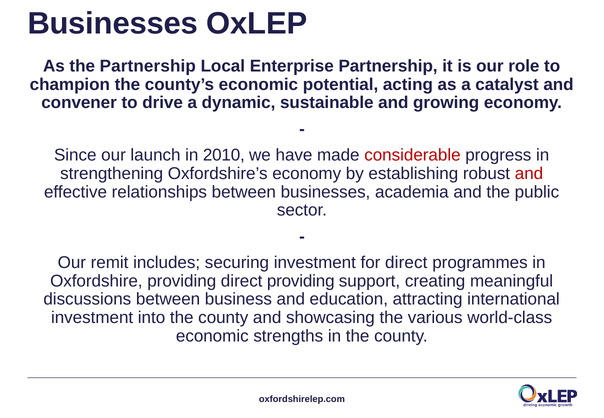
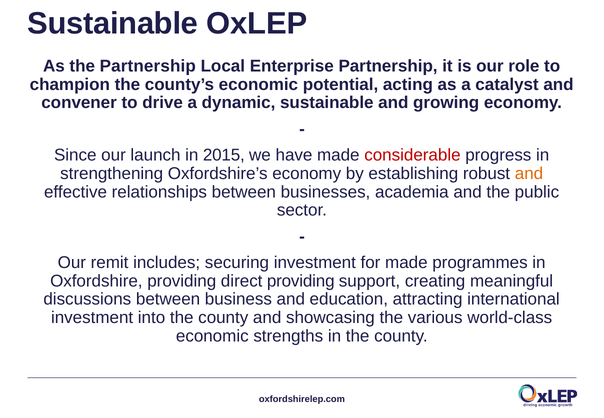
Businesses: Businesses -> Sustainable (113, 24)
2010: 2010 -> 2015 (224, 155)
and colour: red -> orange (529, 174)
for direct: direct -> made (406, 263)
